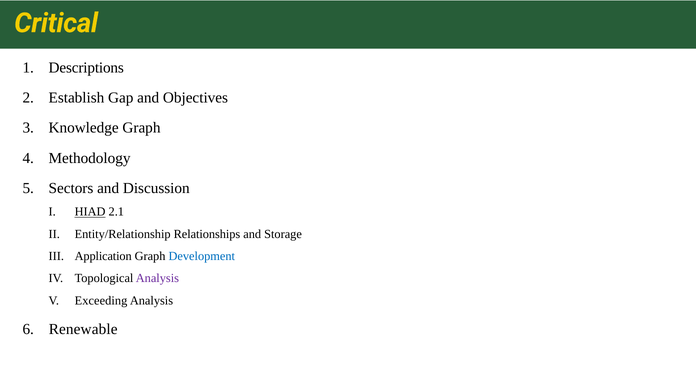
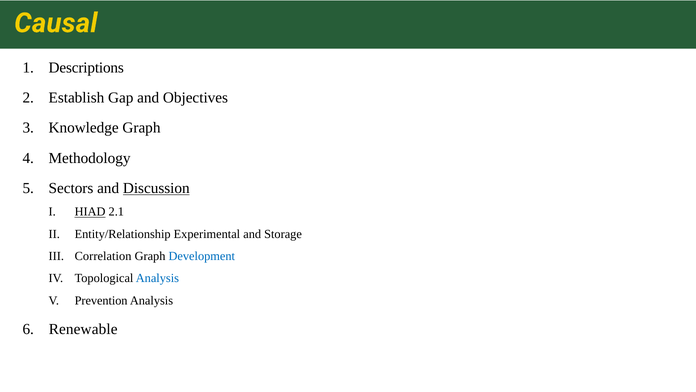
Critical: Critical -> Causal (56, 23)
Discussion underline: none -> present (156, 188)
Relationships: Relationships -> Experimental (207, 234)
Application: Application -> Correlation (103, 256)
Analysis colour: purple -> blue (157, 278)
Exceeding: Exceeding -> Prevention (101, 300)
